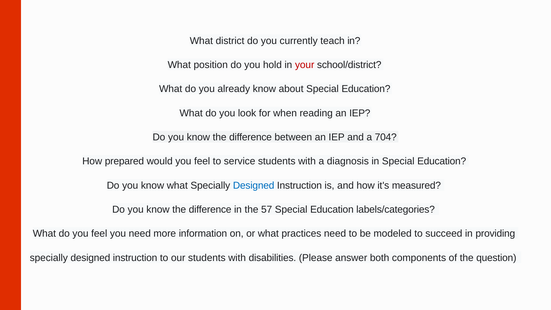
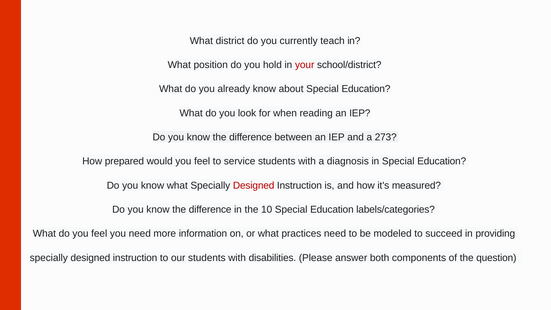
704: 704 -> 273 (386, 137)
Designed colour: blue -> red (254, 185)
57: 57 -> 10 (267, 209)
